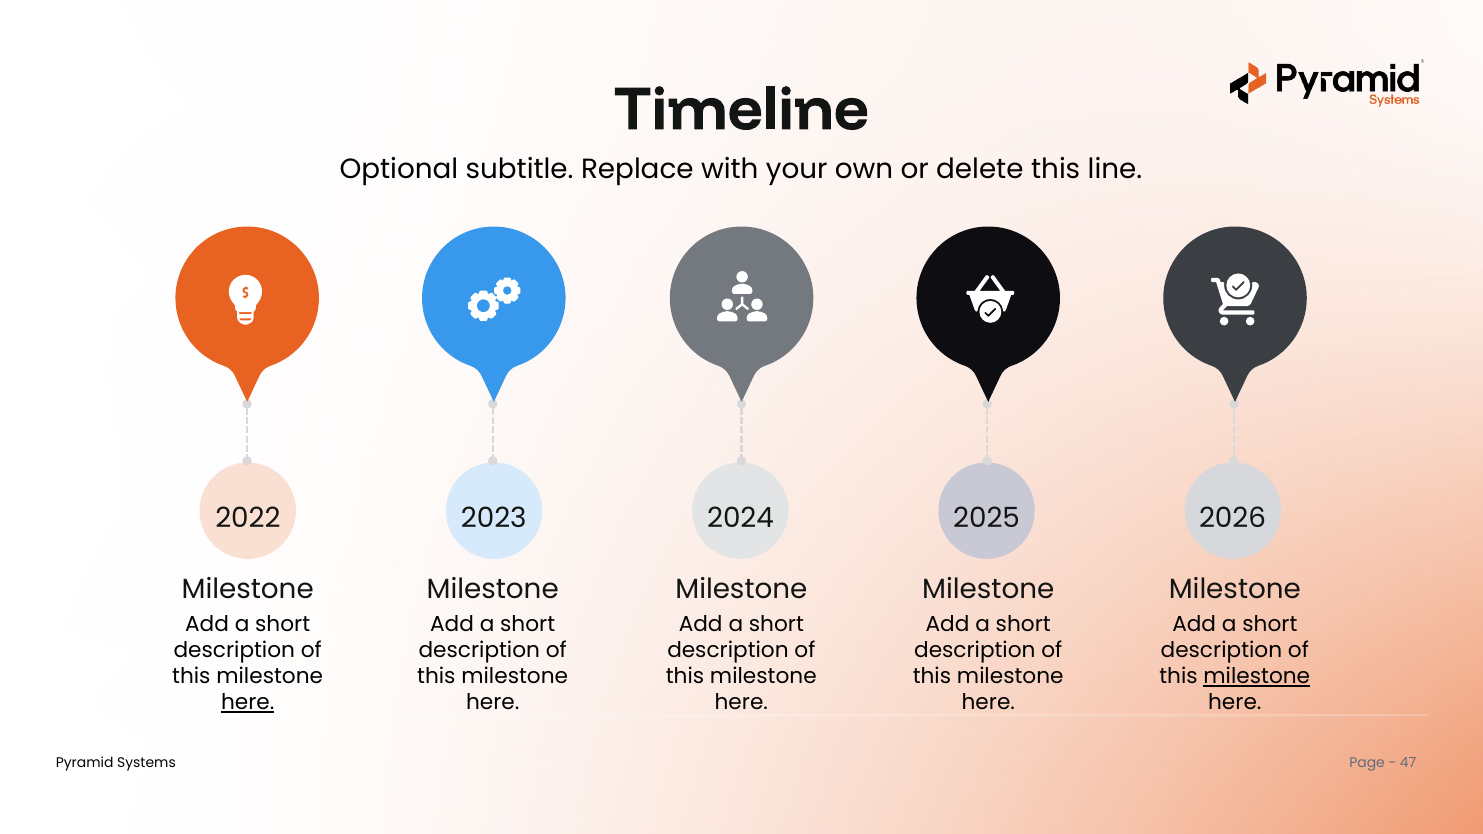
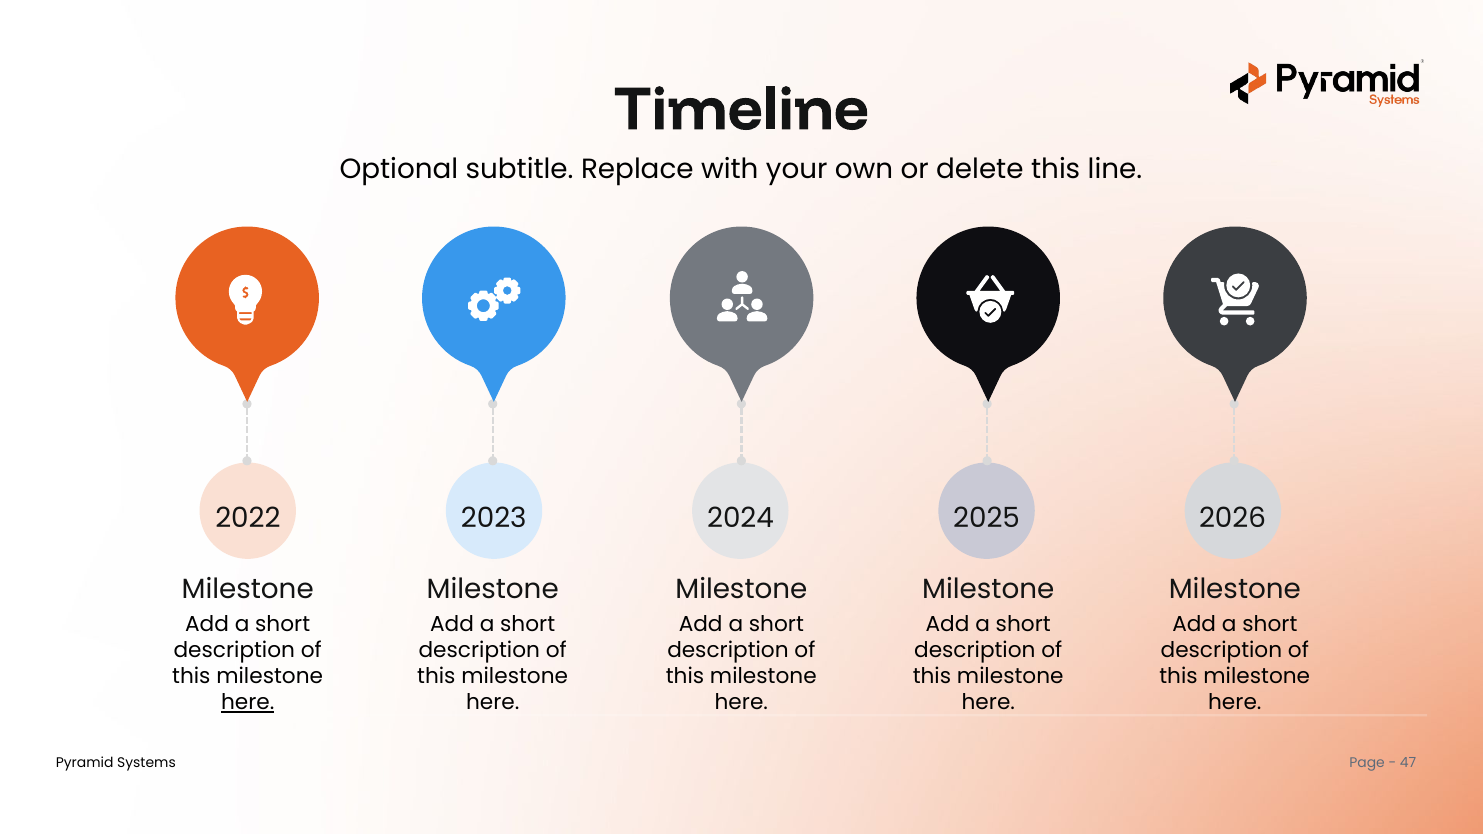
milestone underline: present -> none (1257, 677)
